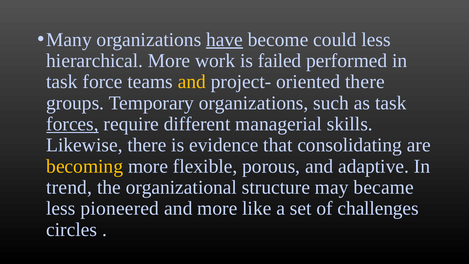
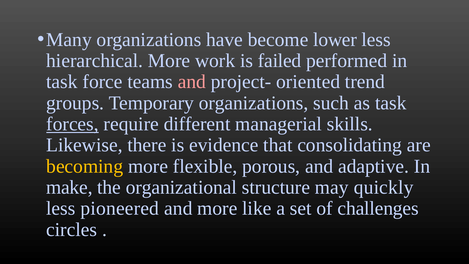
have underline: present -> none (225, 40)
could: could -> lower (335, 40)
and colour: yellow -> pink (192, 82)
oriented there: there -> trend (365, 82)
trend: trend -> make (69, 187)
became: became -> quickly (384, 187)
